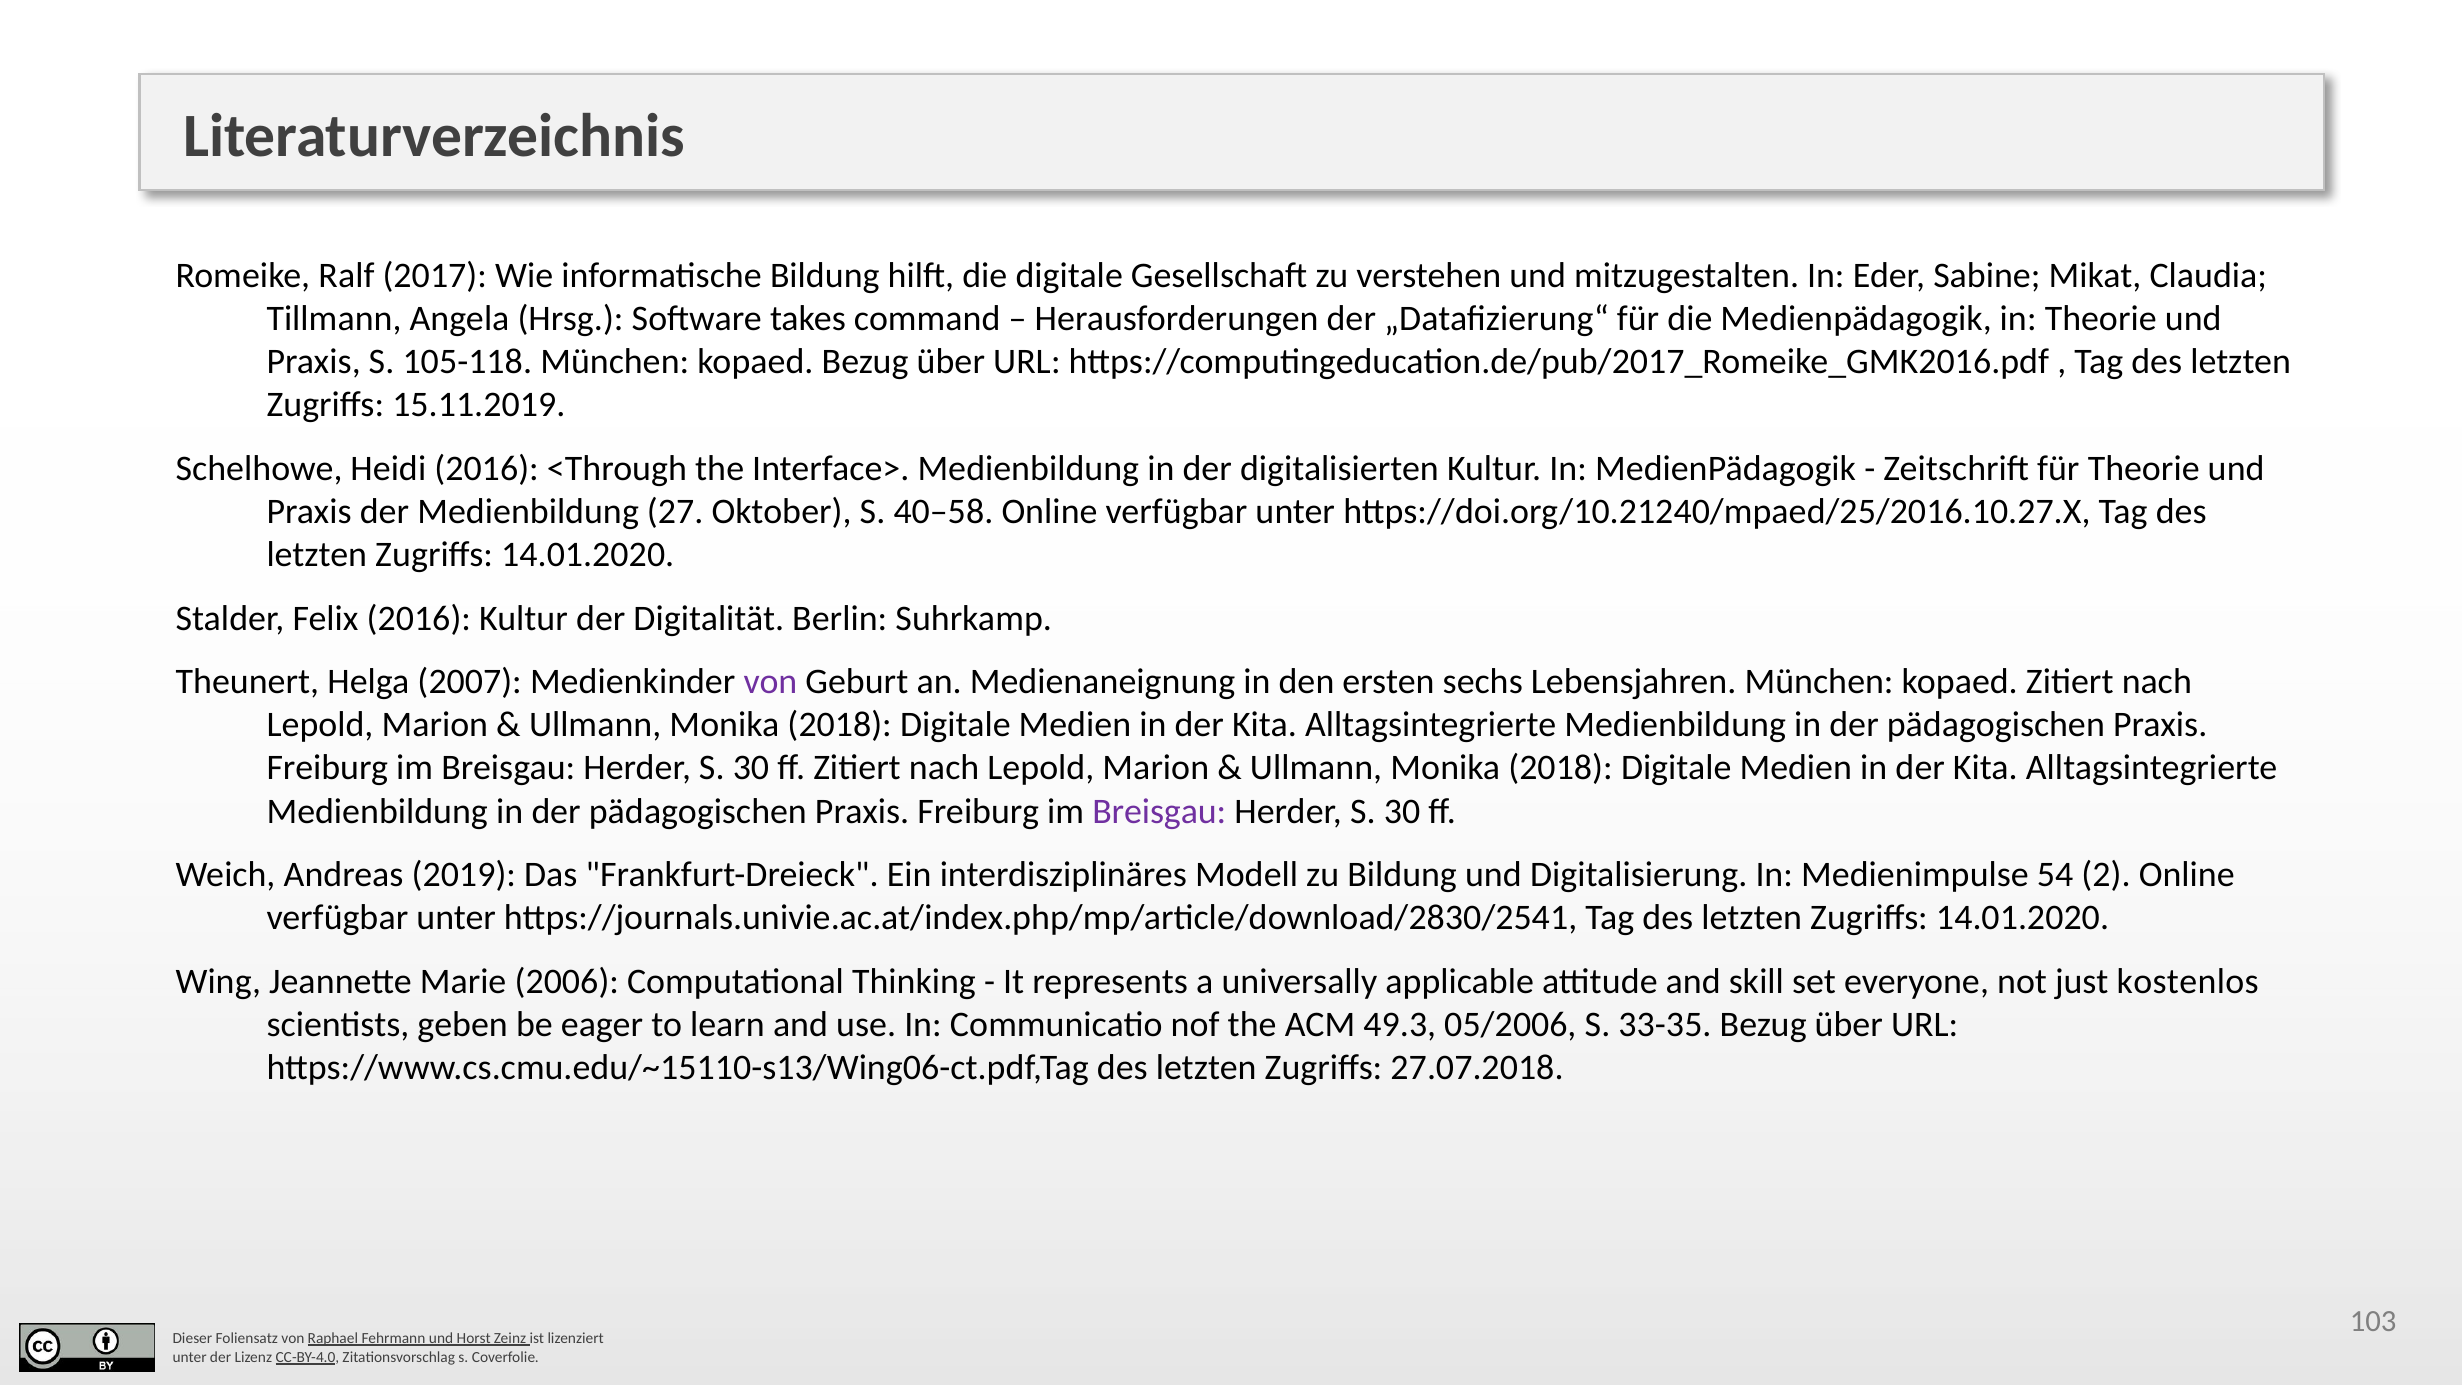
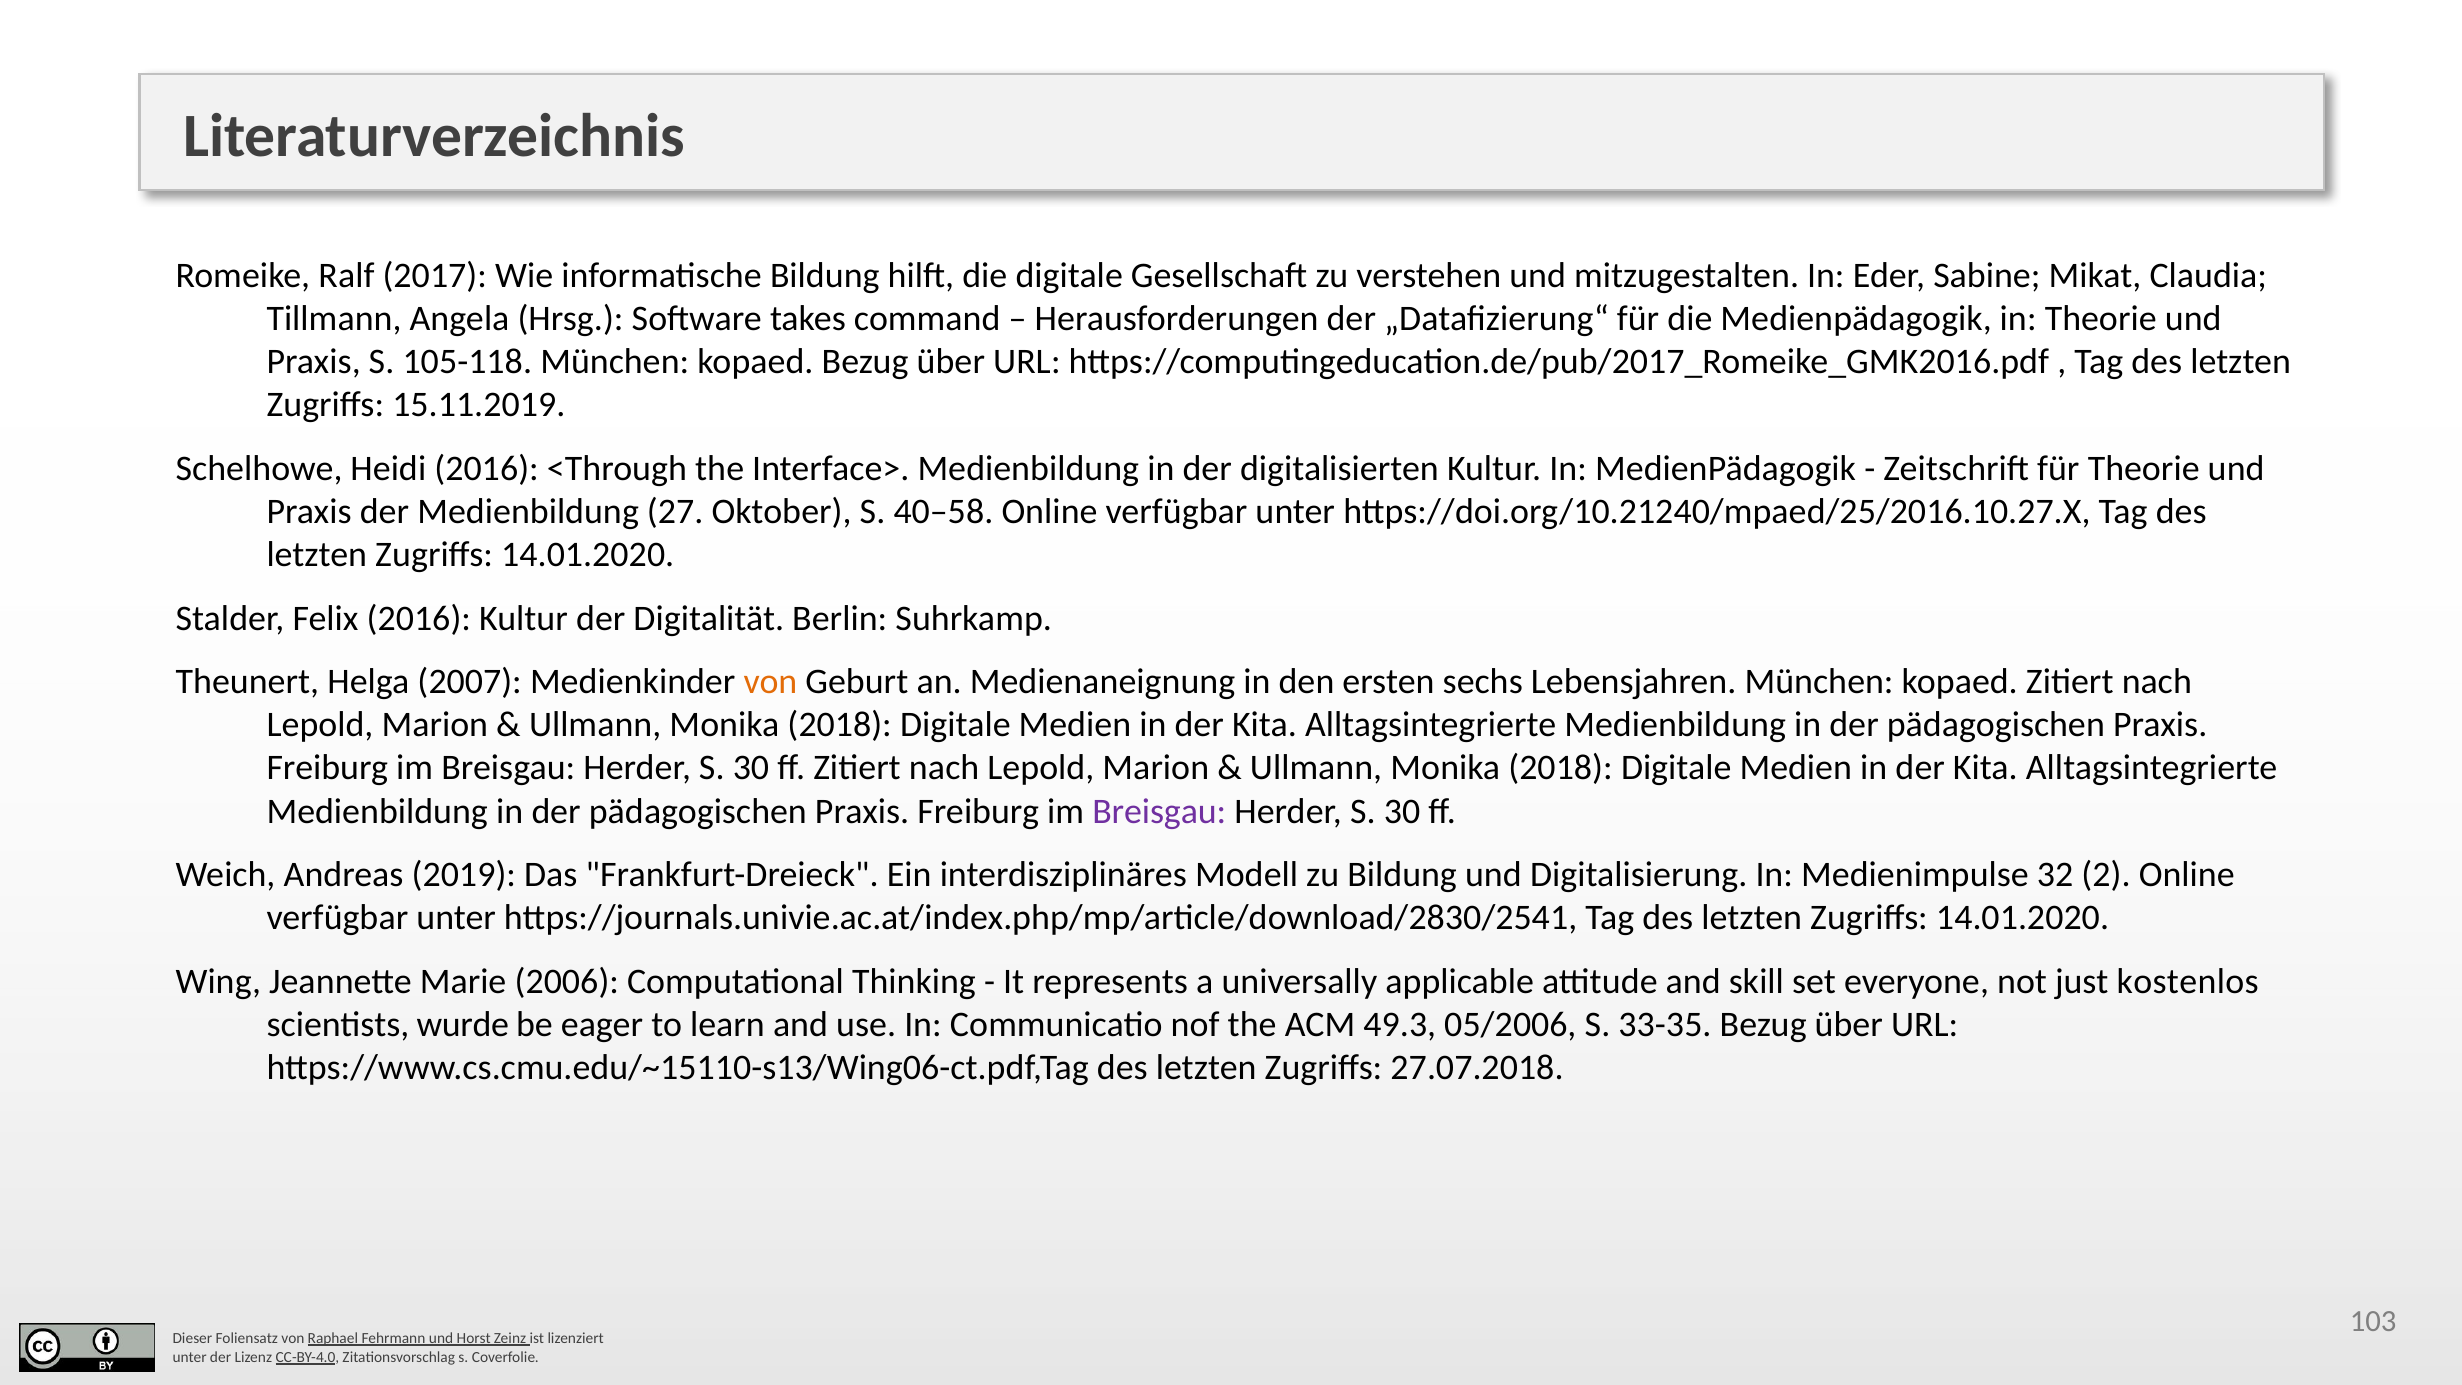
von colour: purple -> orange (770, 682)
54: 54 -> 32 (2055, 875)
geben: geben -> wurde (463, 1025)
